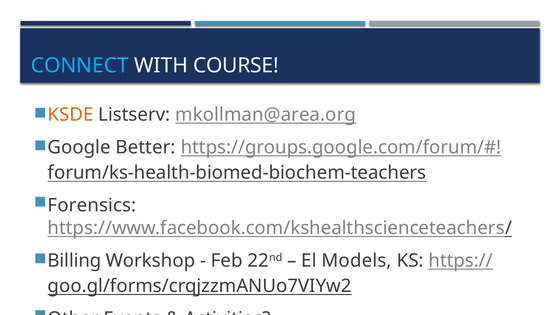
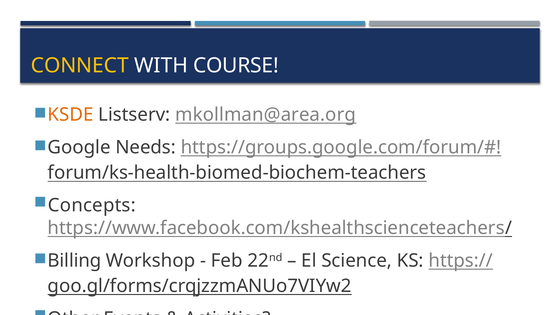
CONNECT colour: light blue -> yellow (80, 66)
Better: Better -> Needs (146, 147)
Forensics: Forensics -> Concepts (92, 205)
Models: Models -> Science (357, 261)
